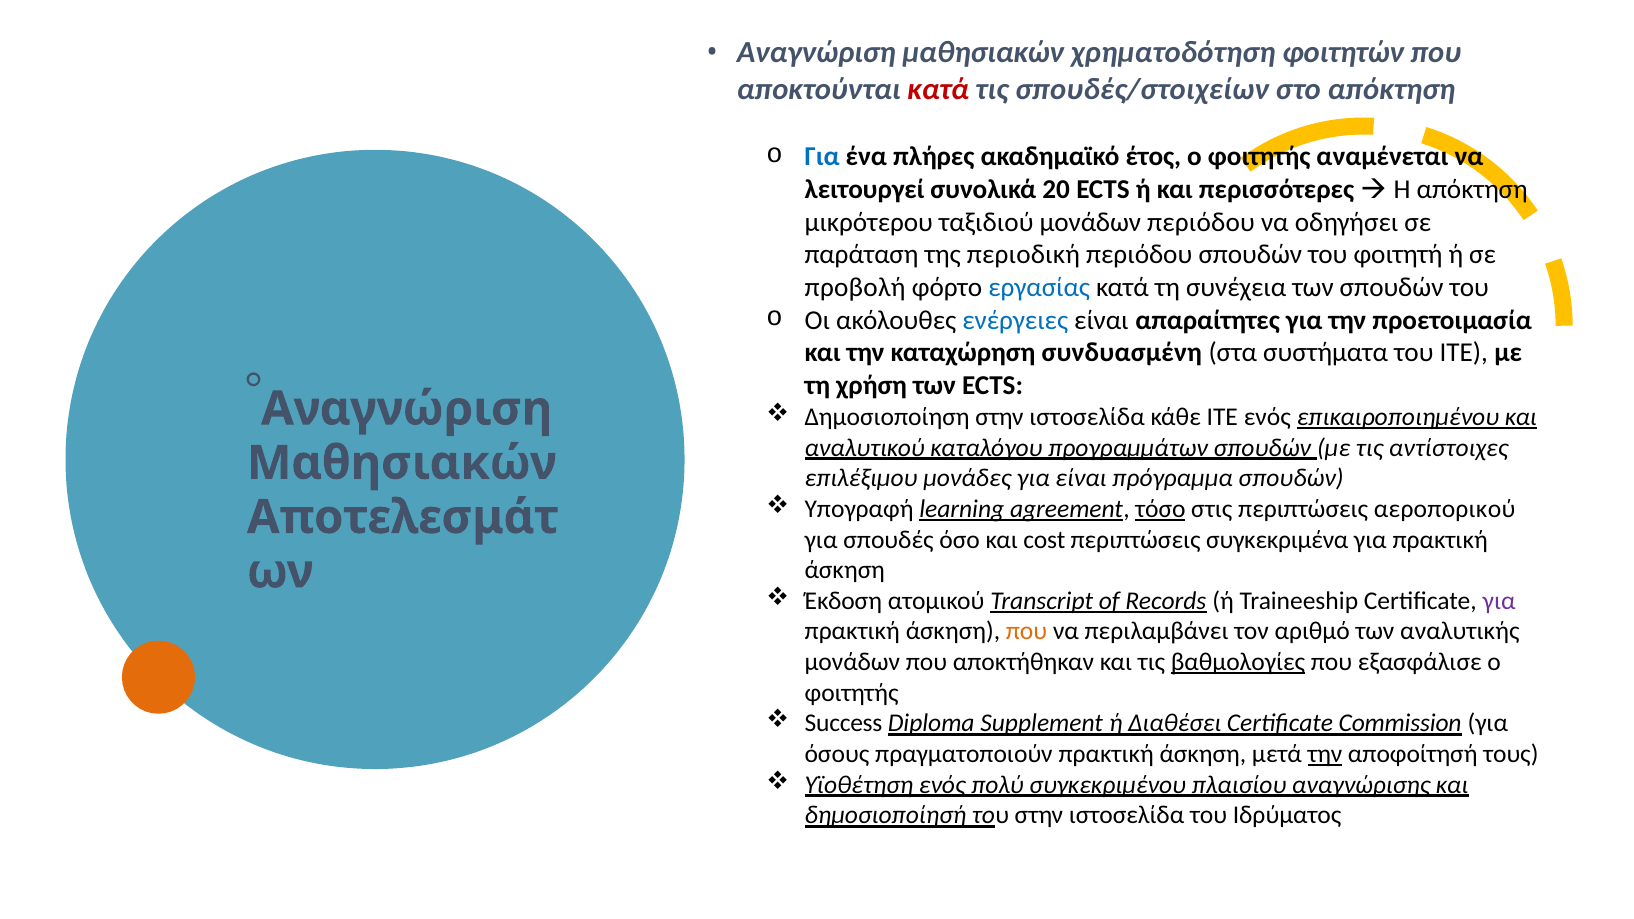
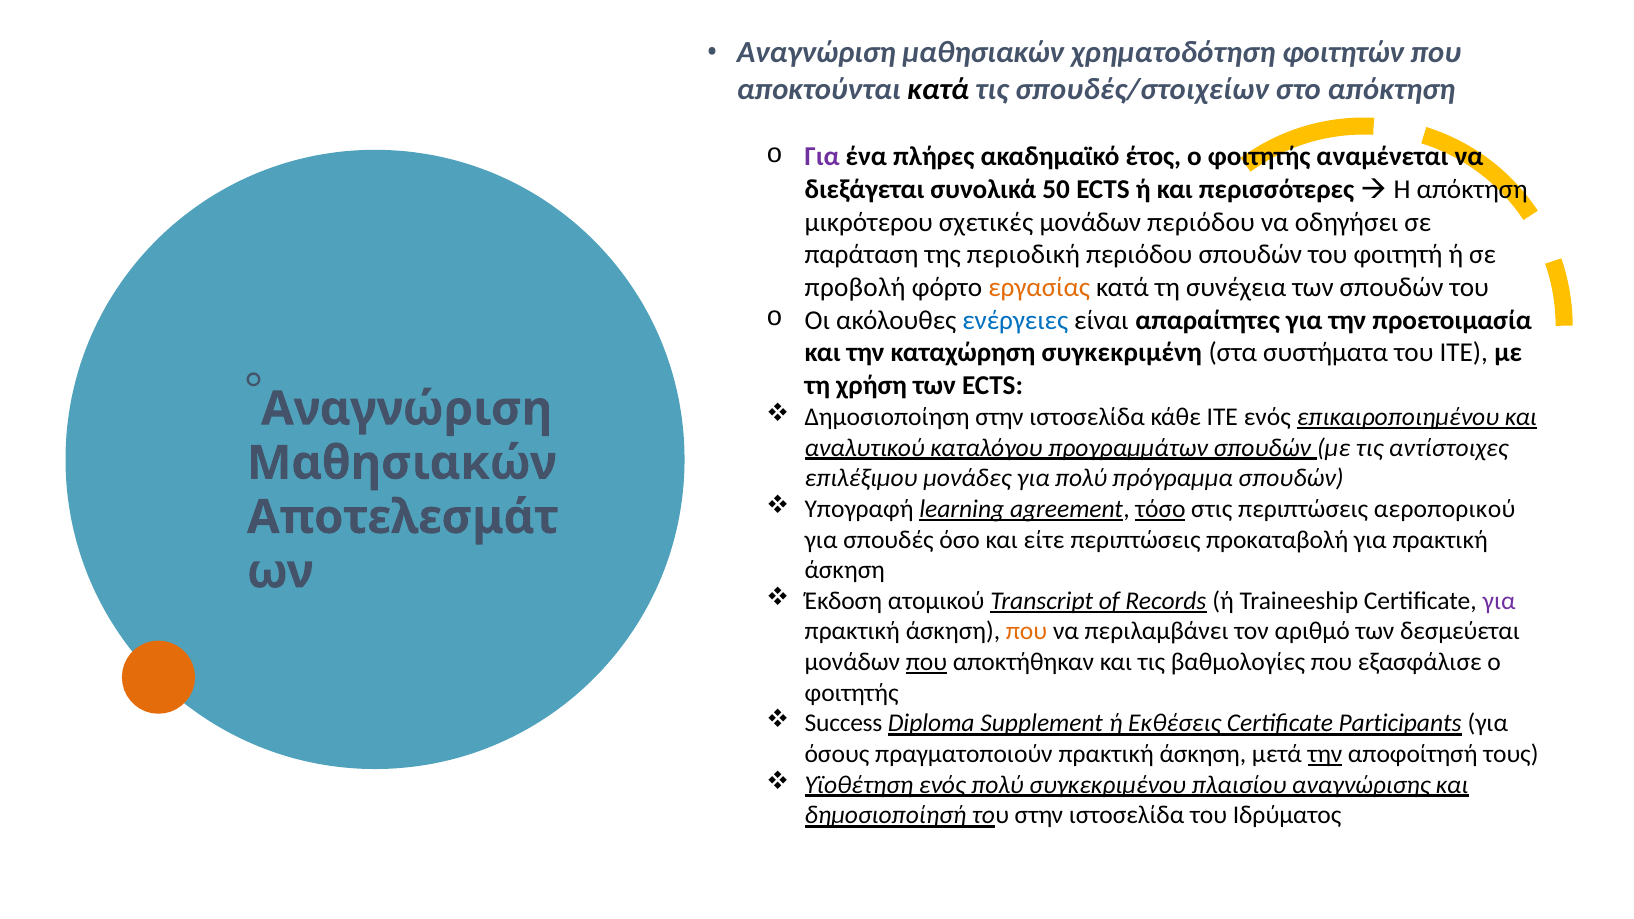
κατά colour: red -> black (938, 90)
Για colour: blue -> purple (822, 157)
λειτουργεί: λειτουργεί -> διεξάγεται (865, 190)
20: 20 -> 50 (1056, 190)
ταξιδιού: ταξιδιού -> σχετικές (986, 222)
εργασίας colour: blue -> orange (1039, 288)
συνδυασμένη: συνδυασμένη -> συγκεκριμένη (1122, 353)
για είναι: είναι -> πολύ (1081, 478)
cost: cost -> είτε (1044, 540)
συγκεκριμένα: συγκεκριμένα -> προκαταβολή (1277, 540)
αναλυτικής: αναλυτικής -> δεσμεύεται (1460, 632)
που underline: none -> present (926, 662)
βαθμολογίες underline: present -> none (1238, 662)
Διαθέσει: Διαθέσει -> Εκθέσεις (1175, 724)
Commission: Commission -> Participants (1400, 724)
